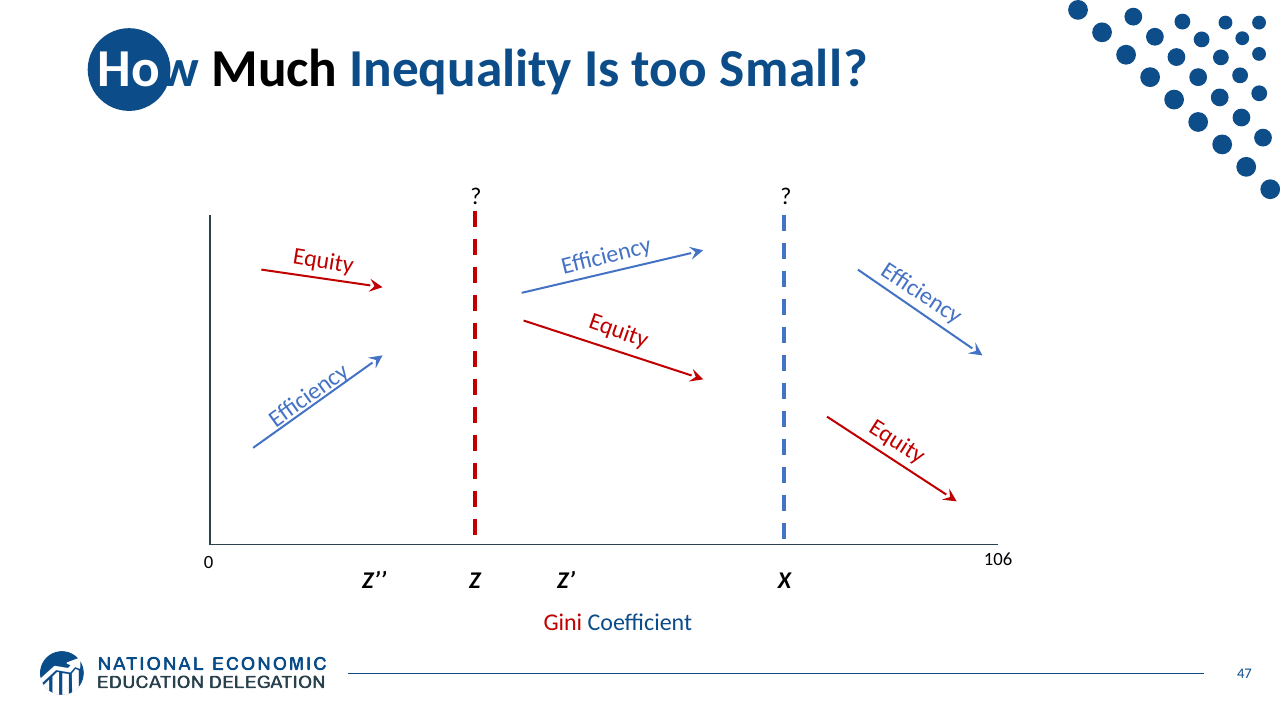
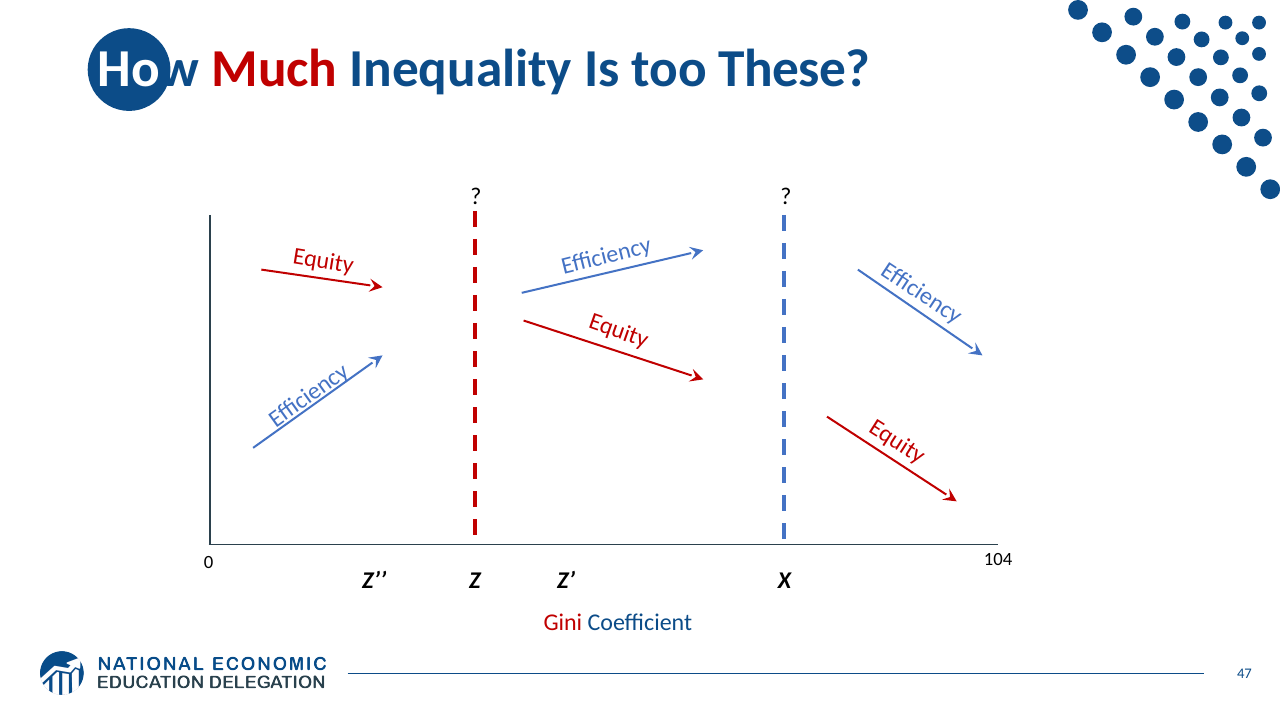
Much colour: black -> red (275, 69)
Small: Small -> These (794, 69)
106: 106 -> 104 (998, 560)
